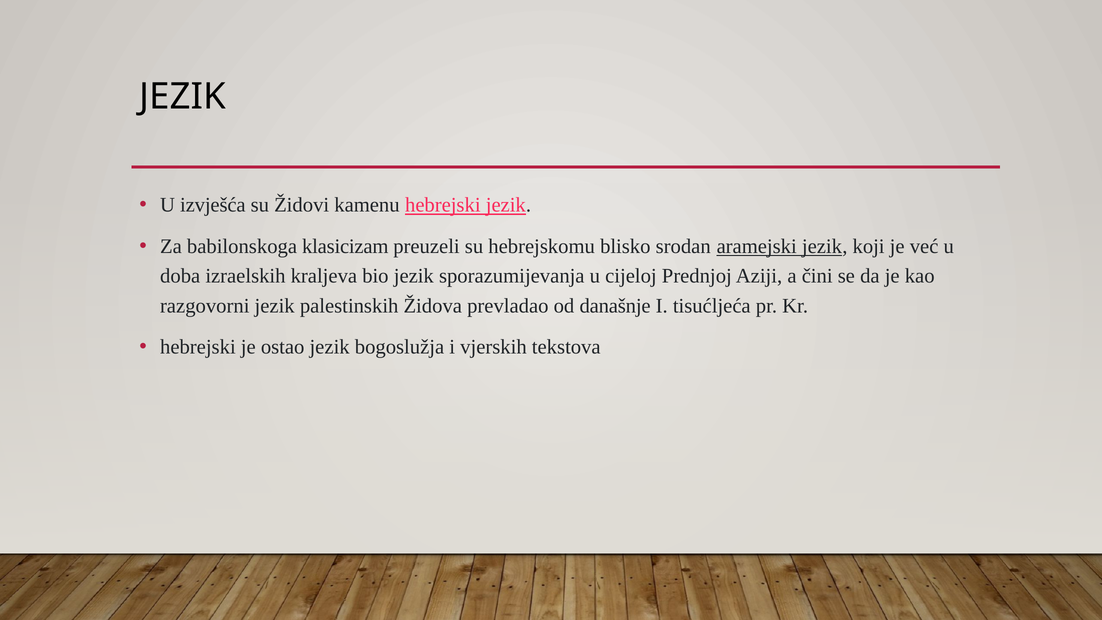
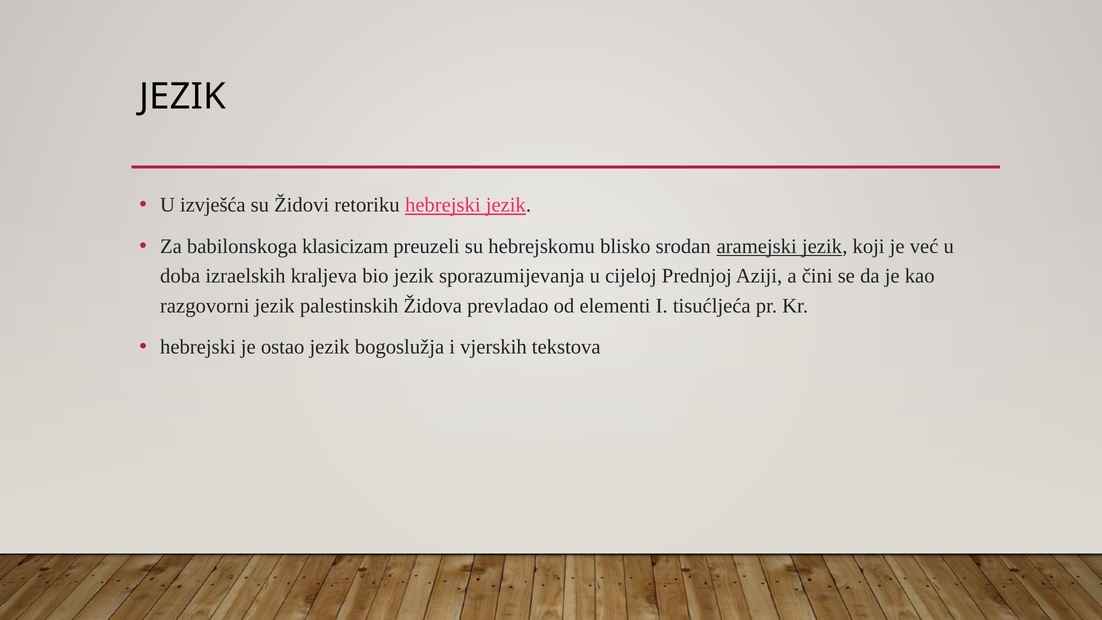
kamenu: kamenu -> retoriku (367, 205)
današnje: današnje -> elementi (615, 306)
